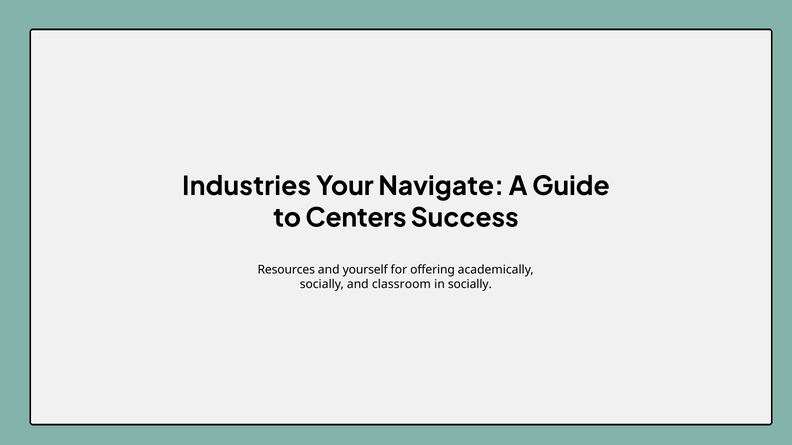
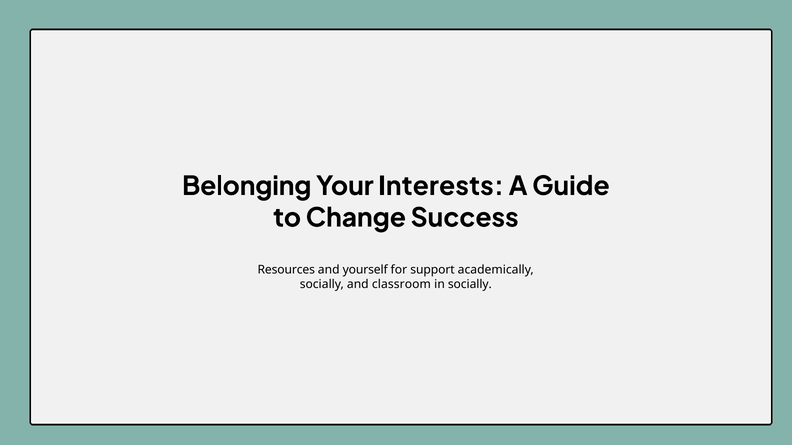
Industries: Industries -> Belonging (247, 186)
Navigate: Navigate -> Interests (441, 186)
Centers: Centers -> Change (356, 218)
offering: offering -> support (433, 270)
